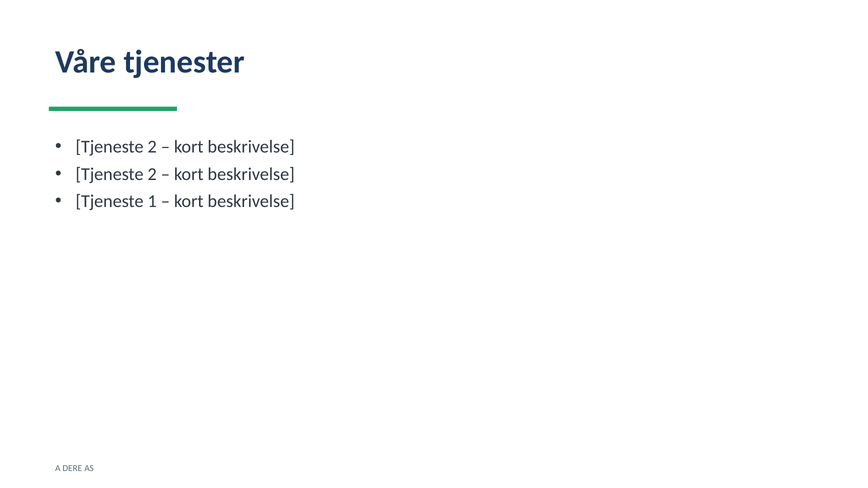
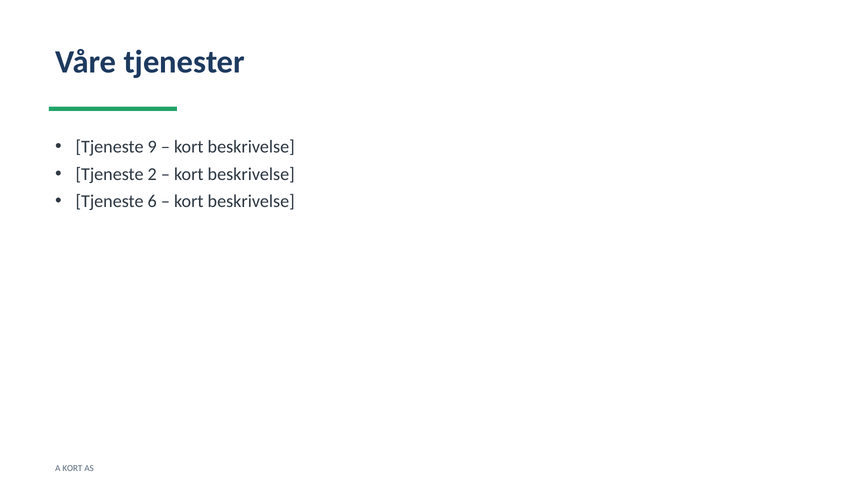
2: 2 -> 9 (152, 147)
1: 1 -> 6 (152, 201)
A DERE: DERE -> KORT (72, 468)
